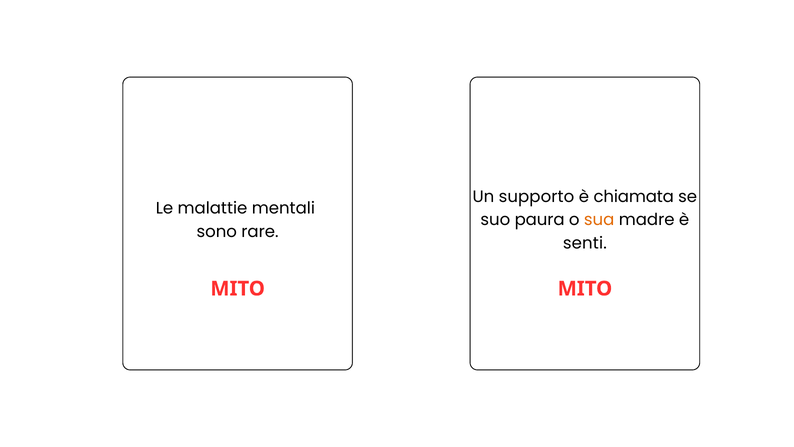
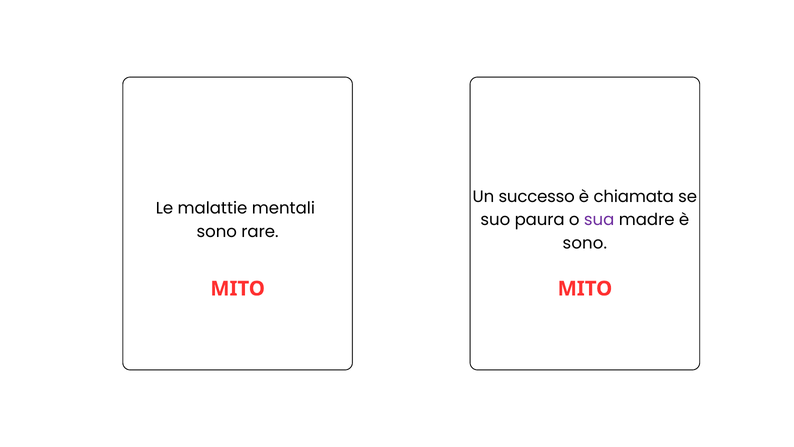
supporto: supporto -> successo (537, 197)
sua colour: orange -> purple (599, 220)
senti: senti -> sono (585, 243)
